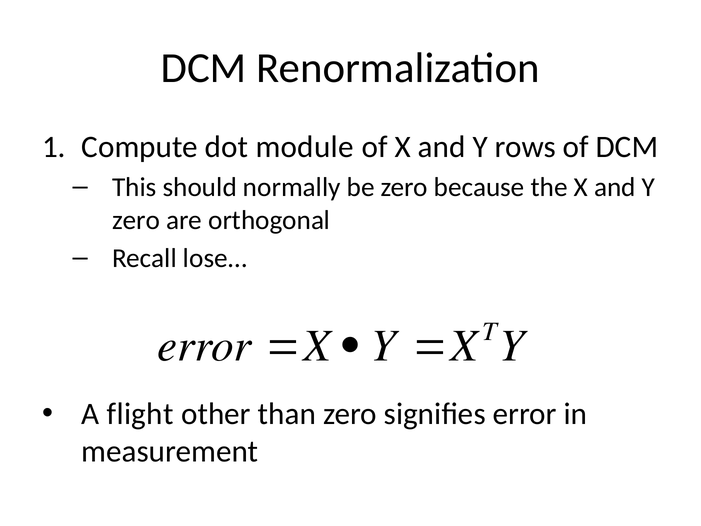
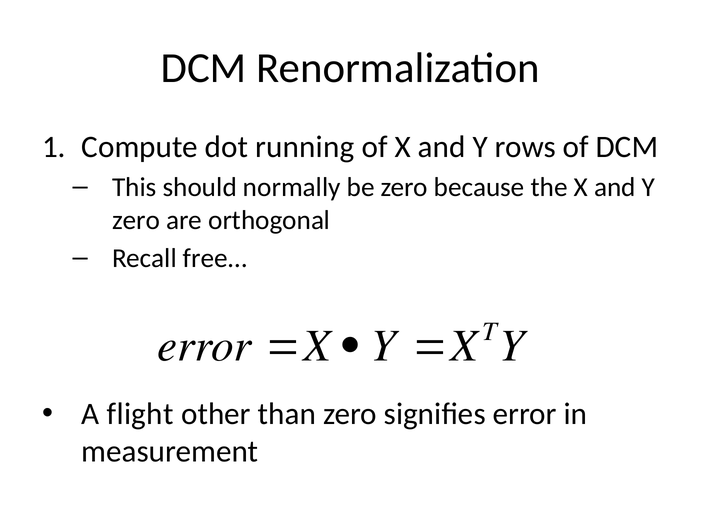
module: module -> running (305, 147)
lose…: lose… -> free… (215, 258)
